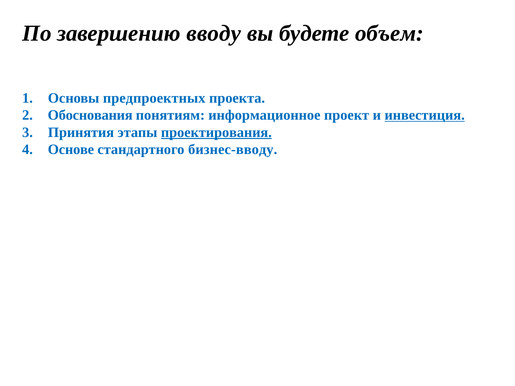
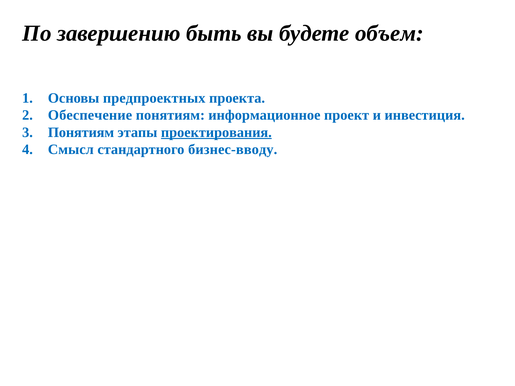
вводу: вводу -> быть (214, 33)
Обоснования: Обоснования -> Обеспечение (90, 115)
инвестиция underline: present -> none (425, 115)
Принятия: Принятия -> Понятиям (81, 132)
Основе: Основе -> Смысл (71, 150)
